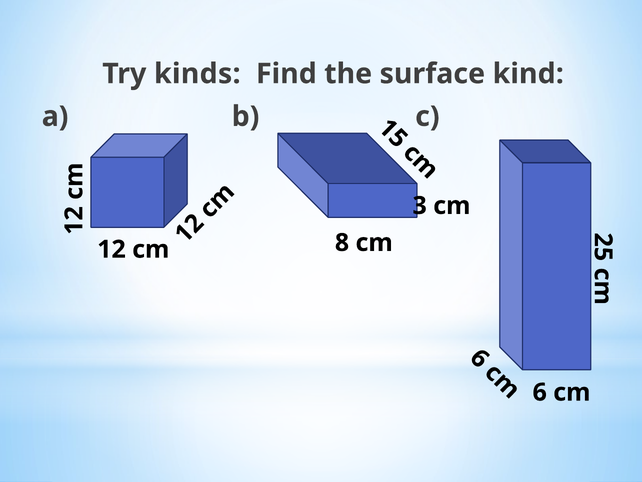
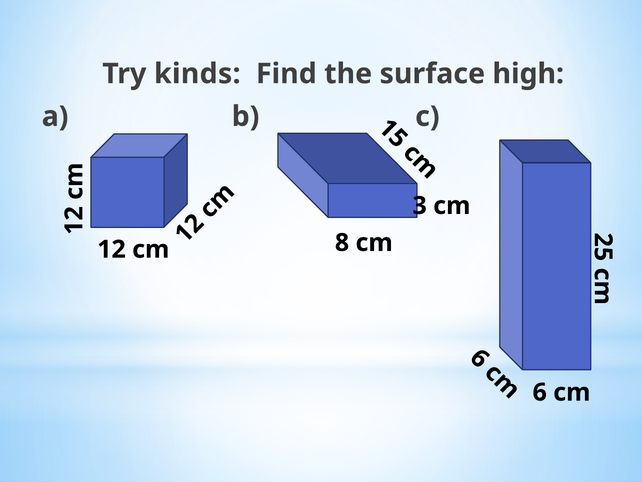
kind: kind -> high (528, 74)
